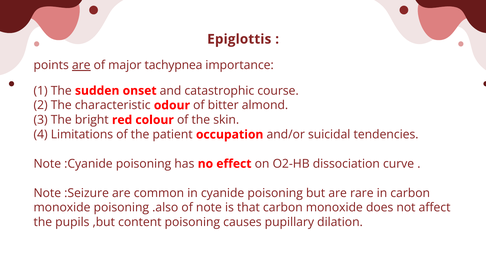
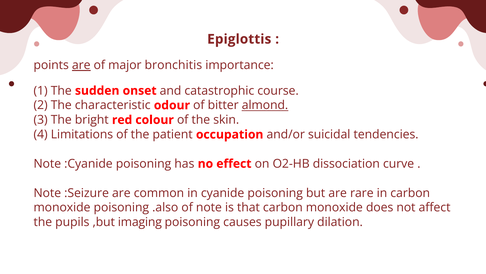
tachypnea: tachypnea -> bronchitis (173, 65)
almond underline: none -> present (265, 105)
content: content -> imaging (140, 222)
